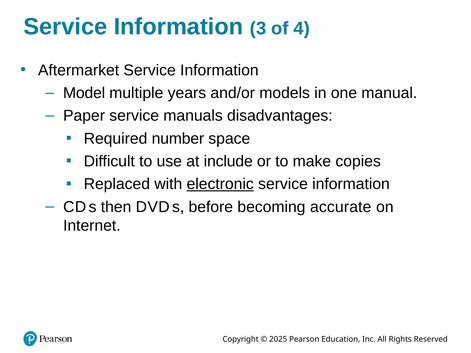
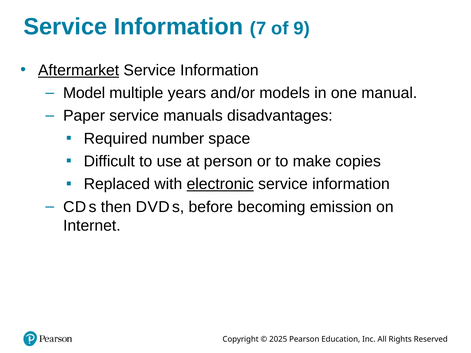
3: 3 -> 7 (258, 28)
4: 4 -> 9 (302, 28)
Aftermarket underline: none -> present (79, 70)
include: include -> person (228, 161)
accurate: accurate -> emission (341, 207)
